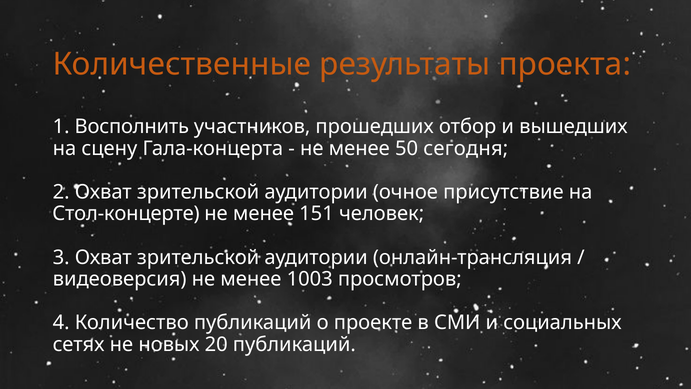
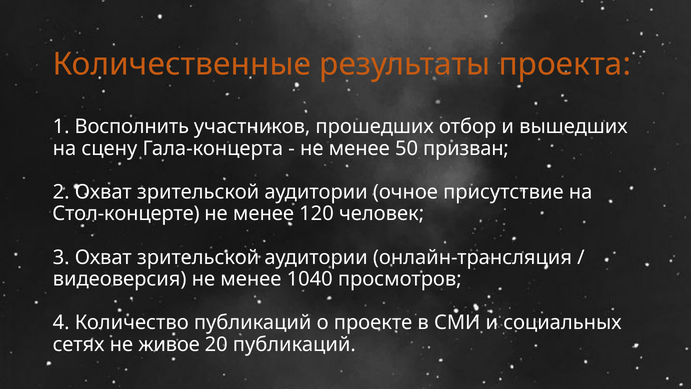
сегодня: сегодня -> призван (466, 148)
151: 151 -> 120 (317, 214)
1003: 1003 -> 1040 (310, 279)
новых: новых -> живое (169, 344)
